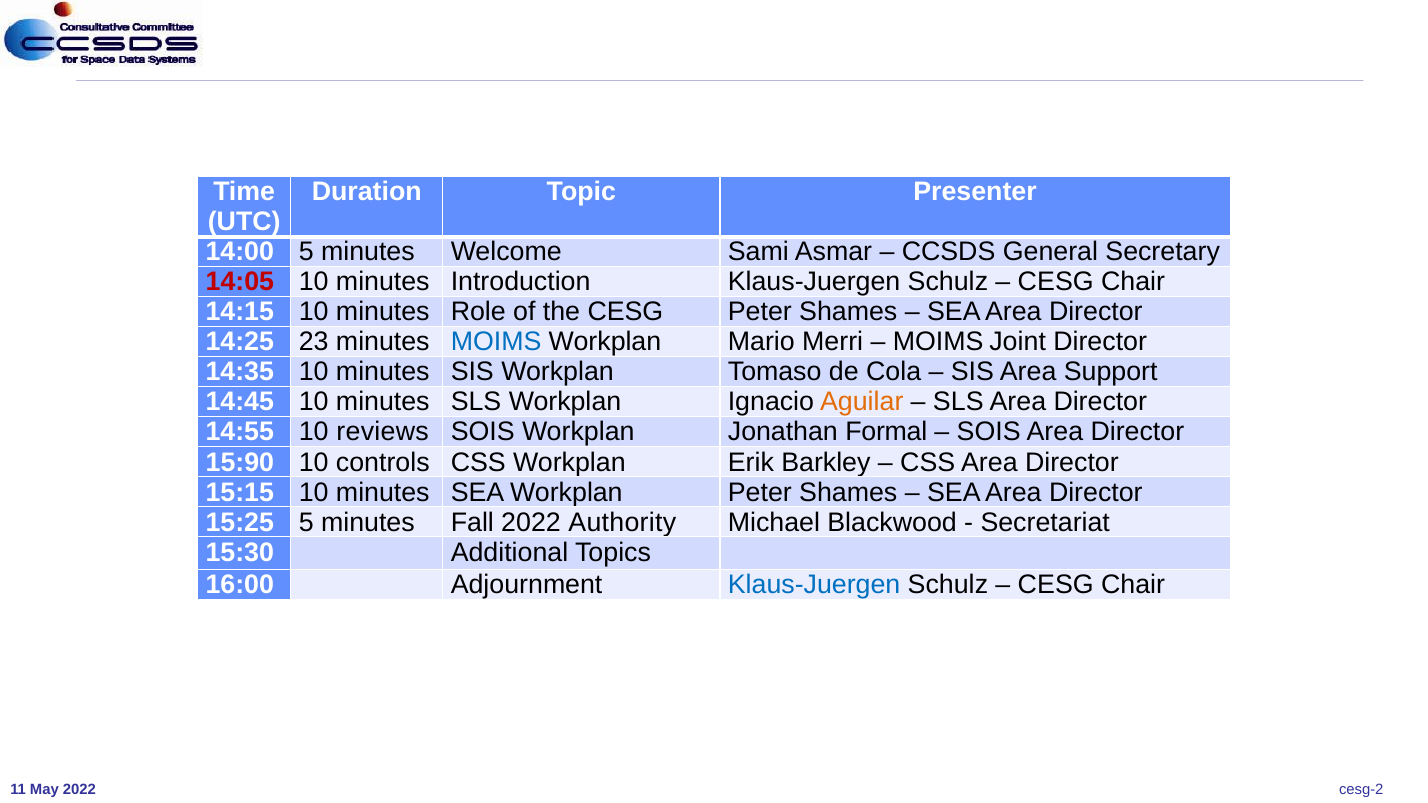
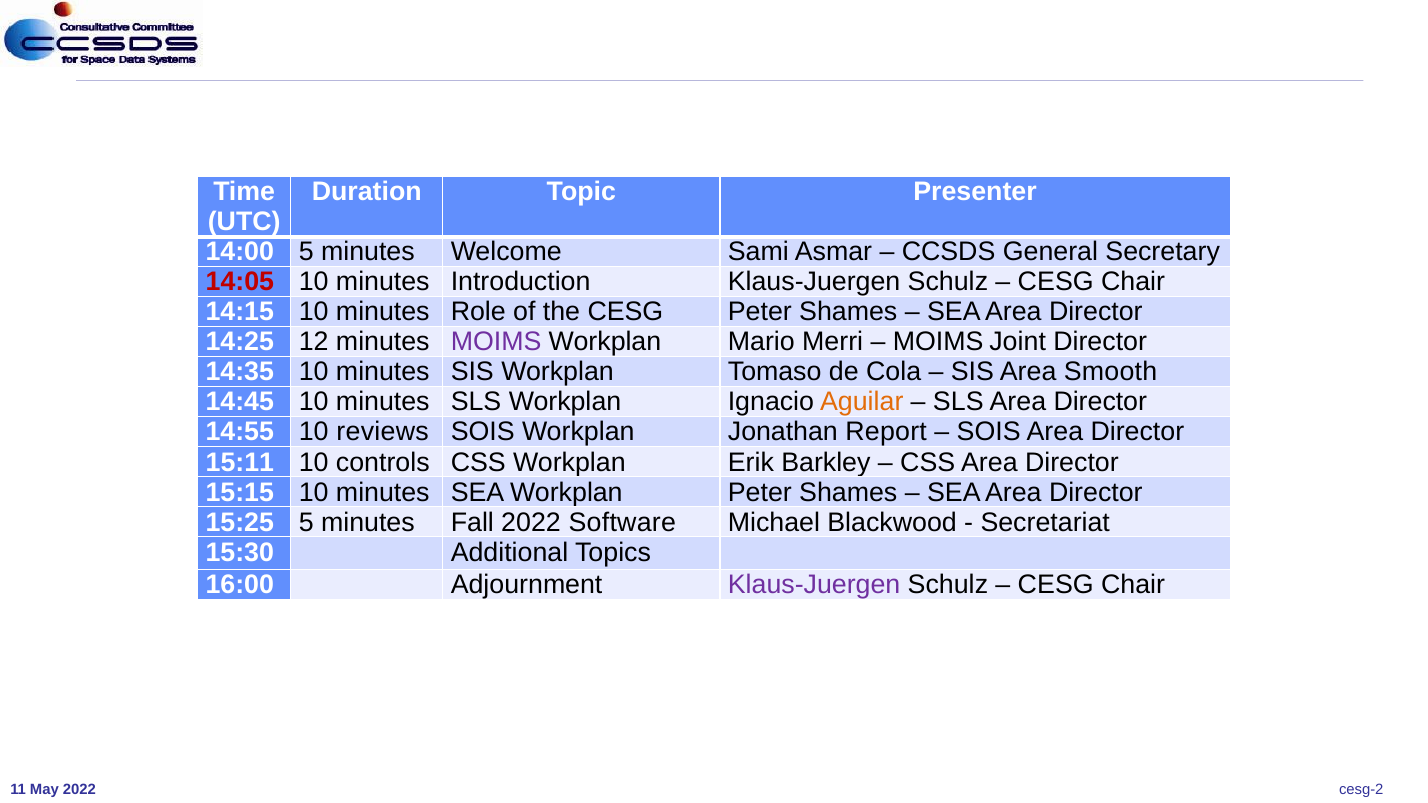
23: 23 -> 12 (314, 342)
MOIMS colour: blue -> purple (496, 342)
Support: Support -> Smooth (1111, 372)
Formal: Formal -> Report (886, 432)
15:90: 15:90 -> 15:11 (240, 462)
Authority: Authority -> Software (622, 522)
Klaus-Juergen colour: blue -> purple (814, 585)
